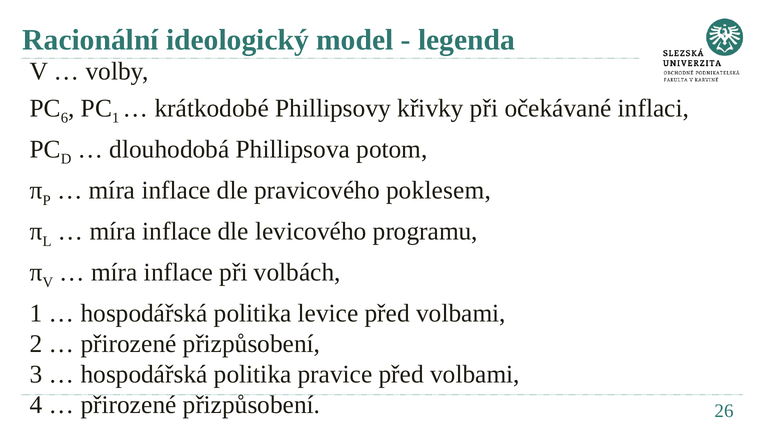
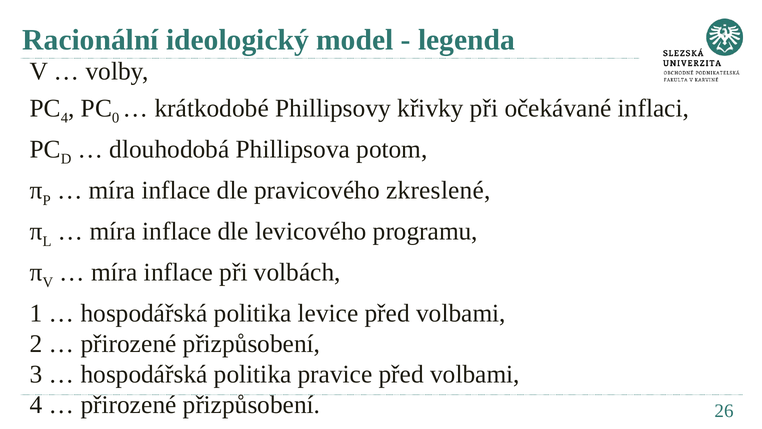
6: 6 -> 4 (65, 118)
1: 1 -> 0 (116, 118)
poklesem: poklesem -> zkreslené (439, 190)
